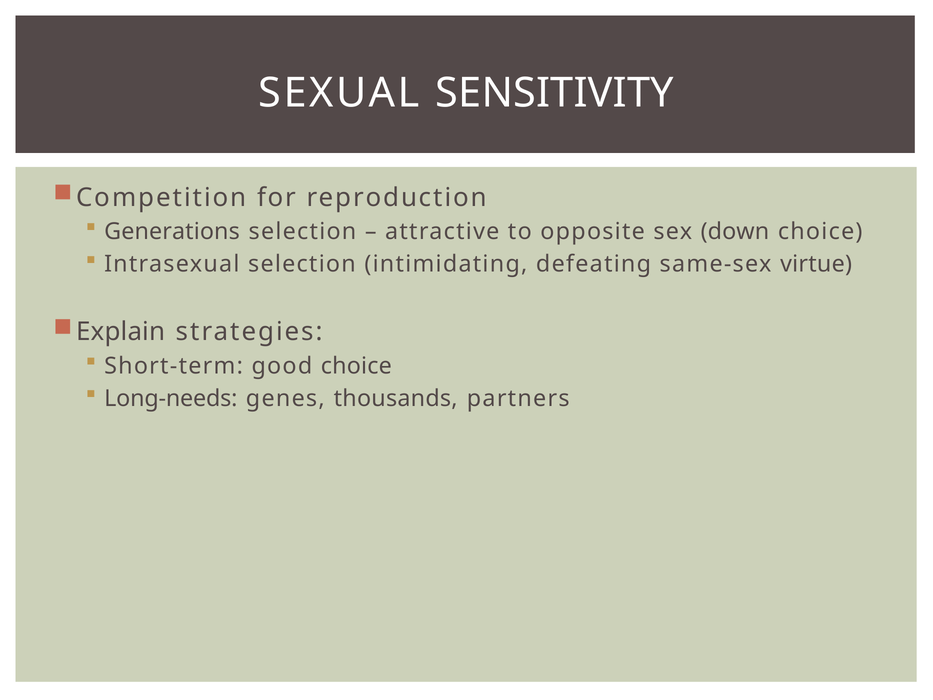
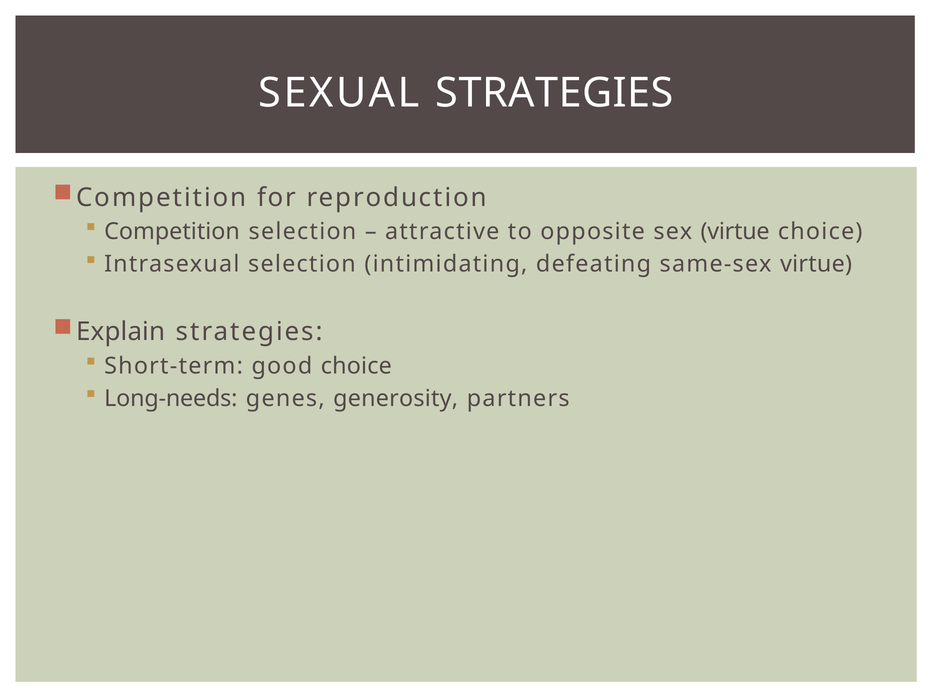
SEXUAL SENSITIVITY: SENSITIVITY -> STRATEGIES (554, 93)
Generations: Generations -> Competition (172, 231)
sex down: down -> virtue (735, 231)
thousands: thousands -> generosity (396, 398)
